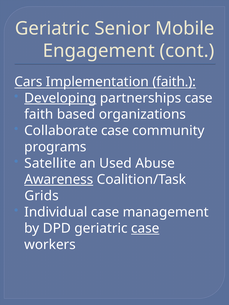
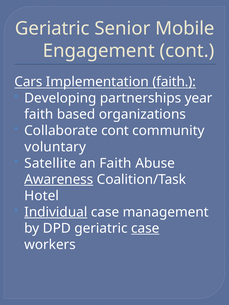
Developing underline: present -> none (60, 98)
partnerships case: case -> year (199, 98)
Collaborate case: case -> cont (115, 131)
programs: programs -> voluntary (55, 147)
an Used: Used -> Faith (115, 163)
Grids: Grids -> Hotel (42, 196)
Individual underline: none -> present (56, 212)
